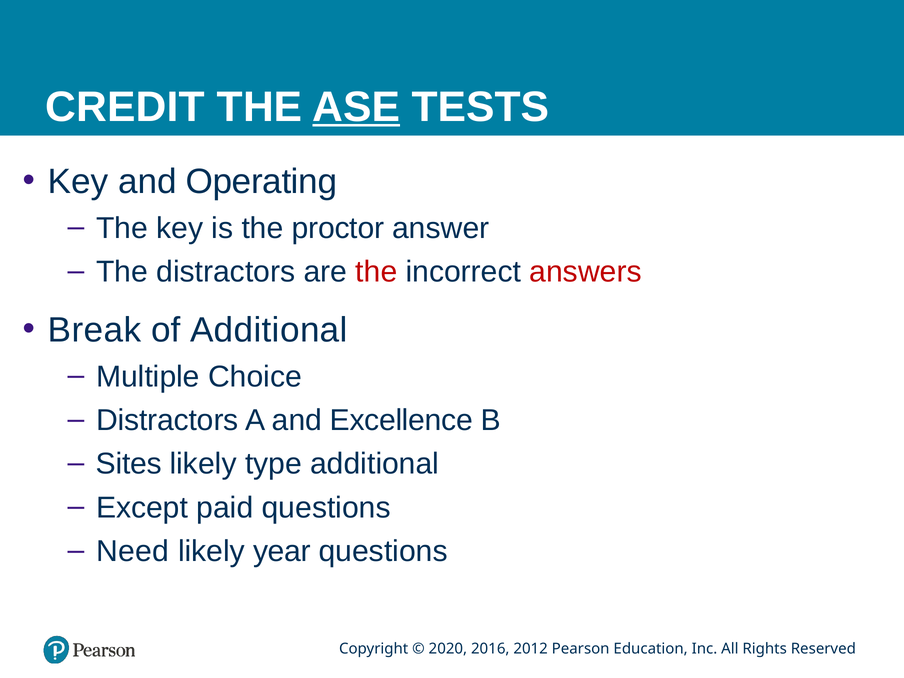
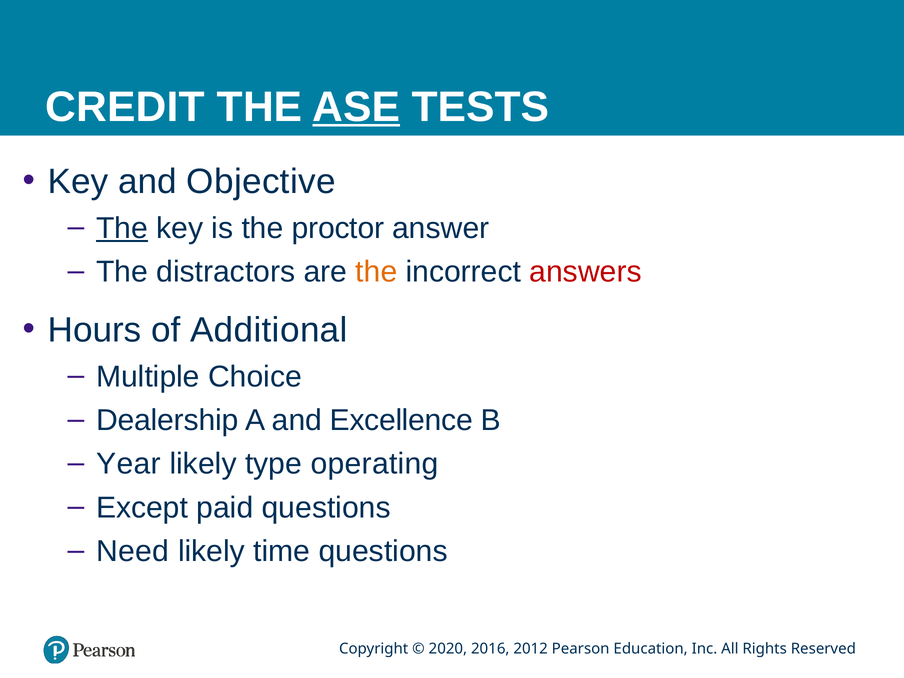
Operating: Operating -> Objective (261, 182)
The underline: none -> present (122, 228)
the colour: red -> orange (376, 272)
Break: Break -> Hours (95, 330)
Distractors: Distractors -> Dealership (167, 420)
Sites: Sites -> Year (128, 464)
type additional: additional -> operating (375, 464)
year: year -> time (282, 551)
